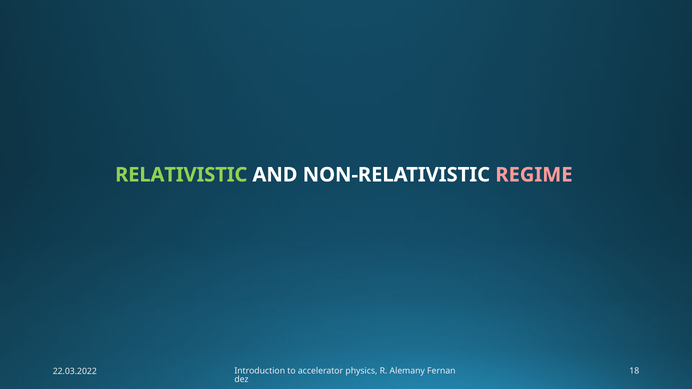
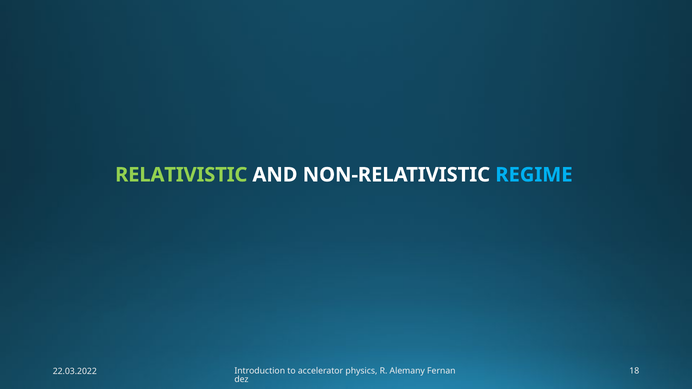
REGIME colour: pink -> light blue (534, 175)
